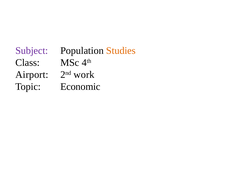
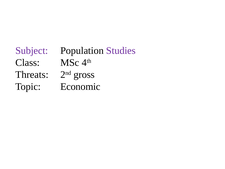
Studies colour: orange -> purple (121, 50)
Airport: Airport -> Threats (32, 74)
work: work -> gross (84, 74)
